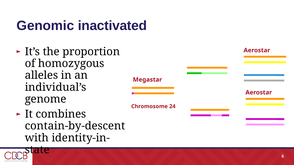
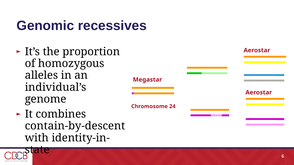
inactivated: inactivated -> recessives (112, 26)
